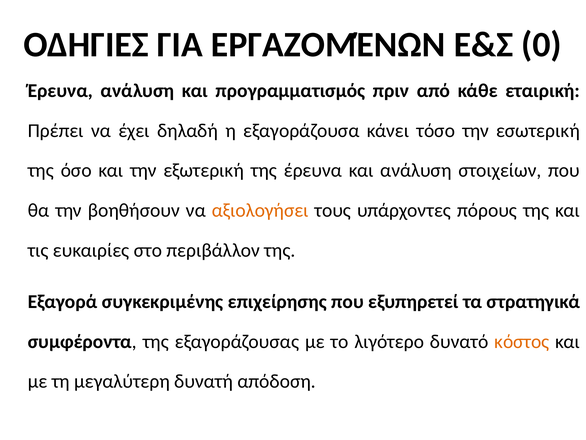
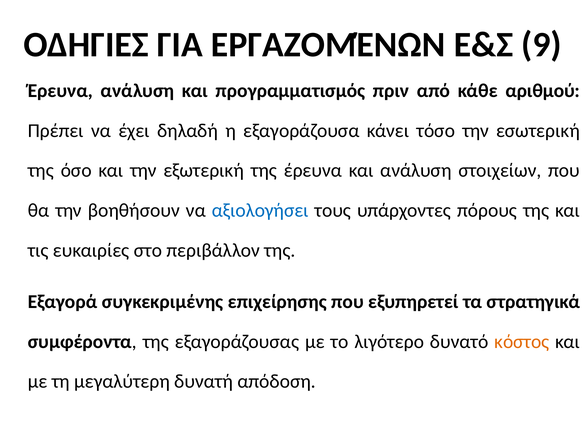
0: 0 -> 9 (542, 44)
εταιρική: εταιρική -> αριθμού (543, 91)
αξιολογήσει colour: orange -> blue (260, 210)
